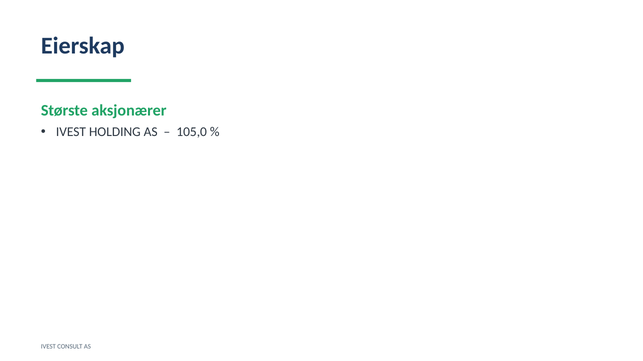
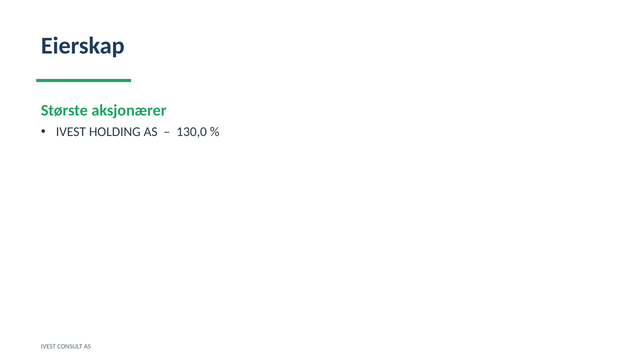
105,0: 105,0 -> 130,0 (192, 132)
